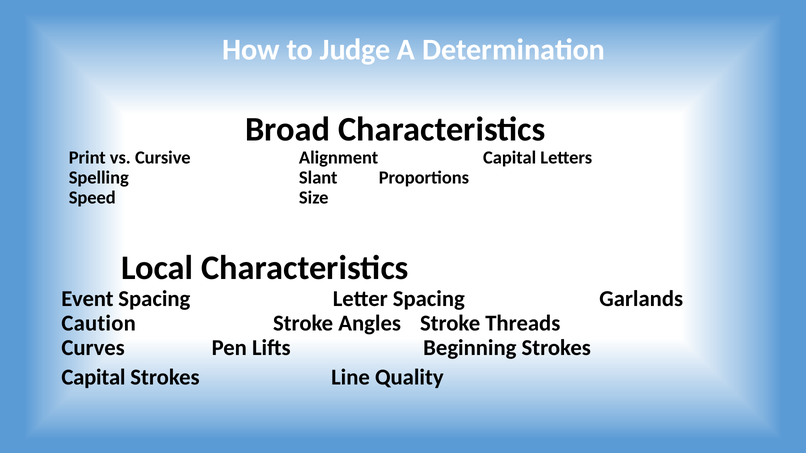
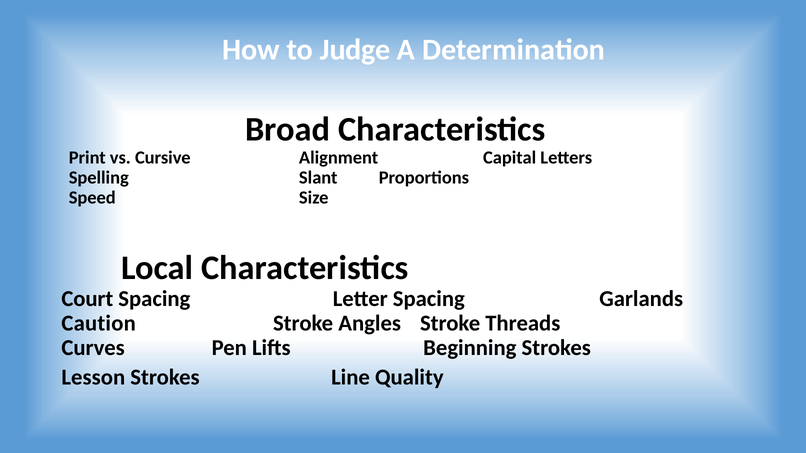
Event: Event -> Court (87, 299)
Capital: Capital -> Lesson (93, 377)
